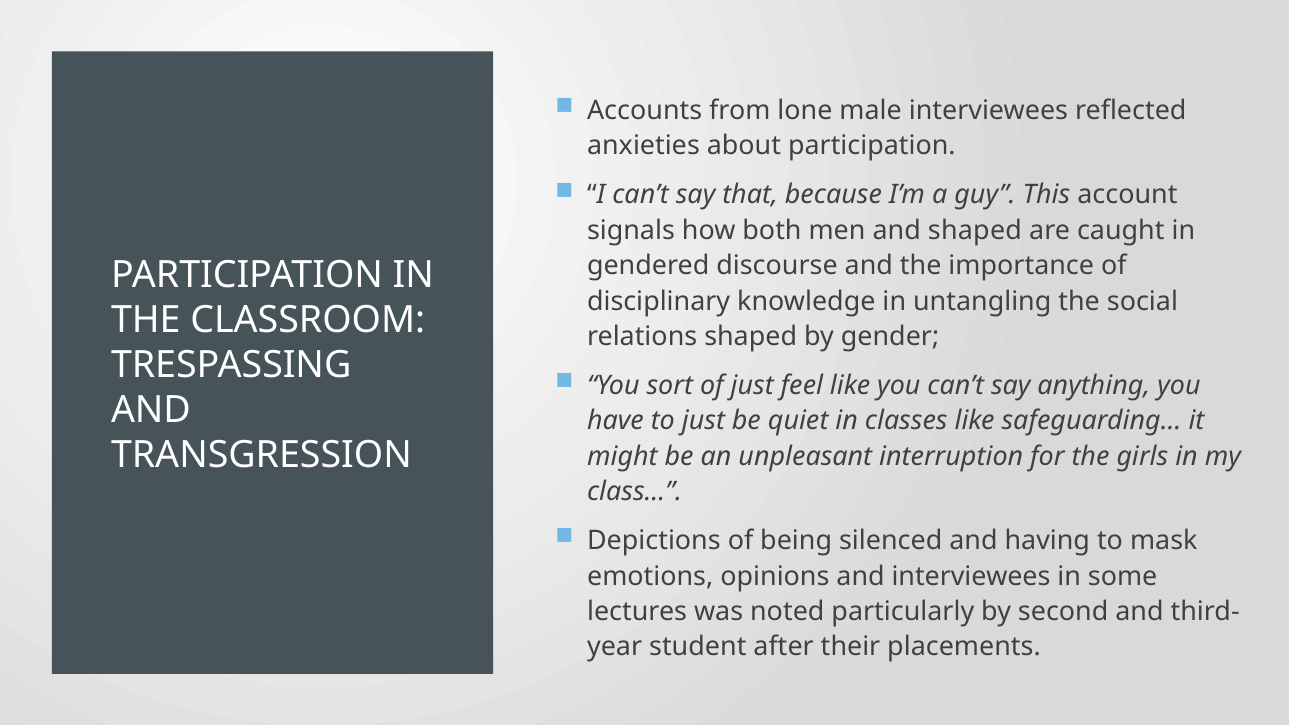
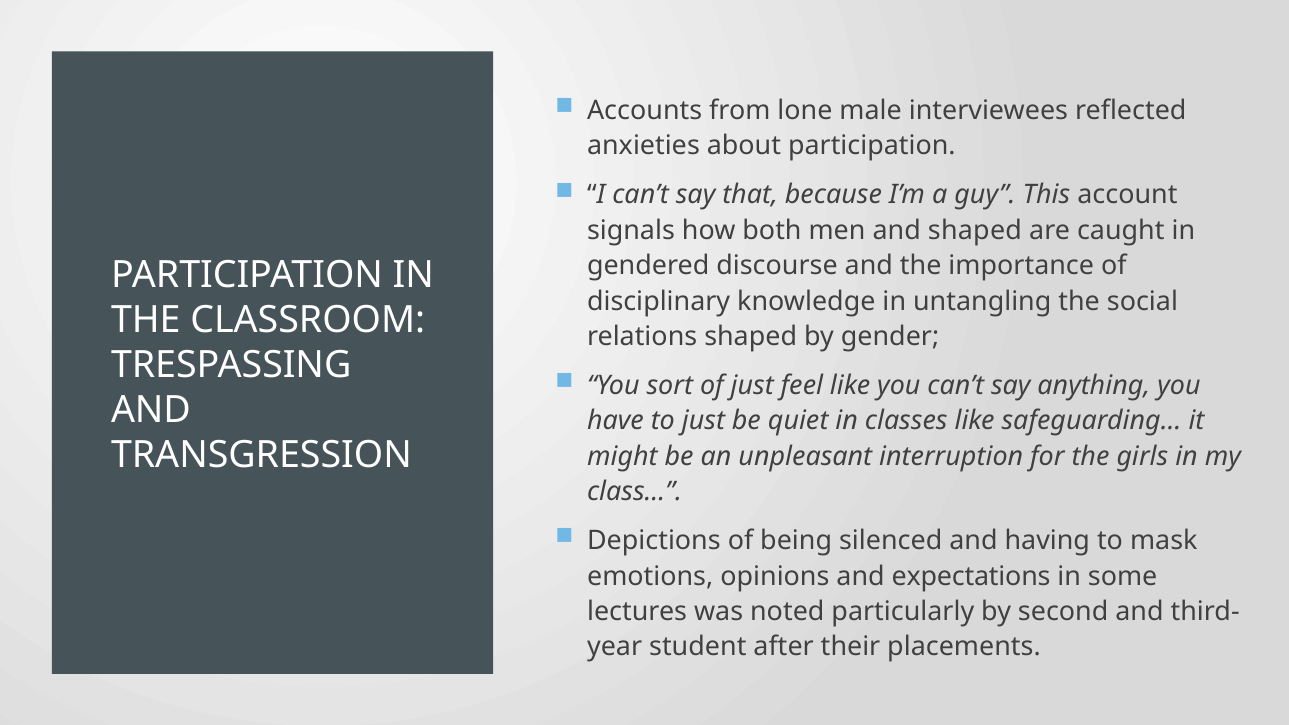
and interviewees: interviewees -> expectations (971, 576)
